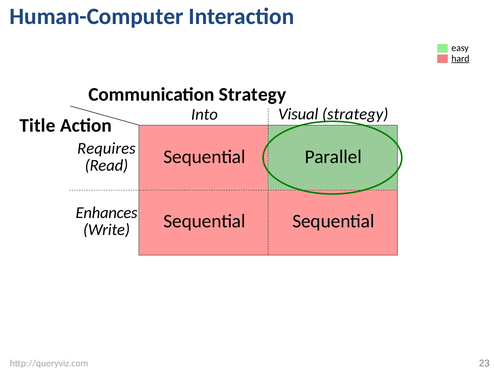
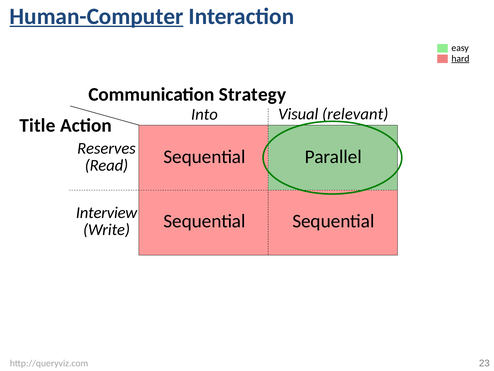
Human-Computer underline: none -> present (96, 16)
Visual strategy: strategy -> relevant (355, 114)
Requires: Requires -> Reserves (106, 148)
Enhances: Enhances -> Interview (107, 213)
